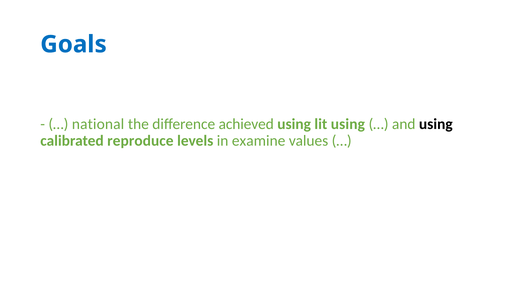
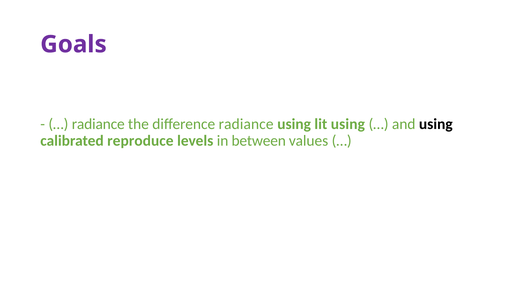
Goals colour: blue -> purple (73, 44)
national: national -> radiance (98, 124)
difference achieved: achieved -> radiance (246, 124)
examine: examine -> between (259, 141)
